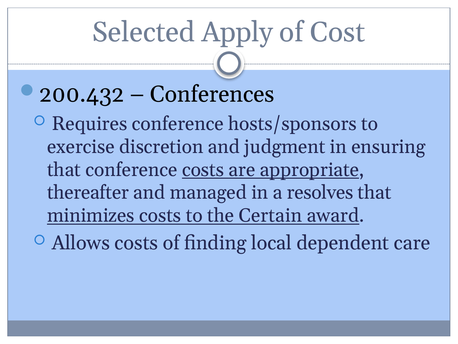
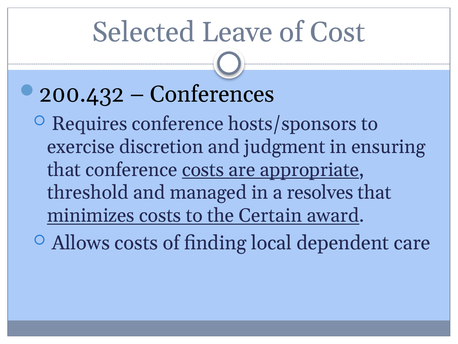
Apply: Apply -> Leave (237, 32)
thereafter: thereafter -> threshold (88, 192)
